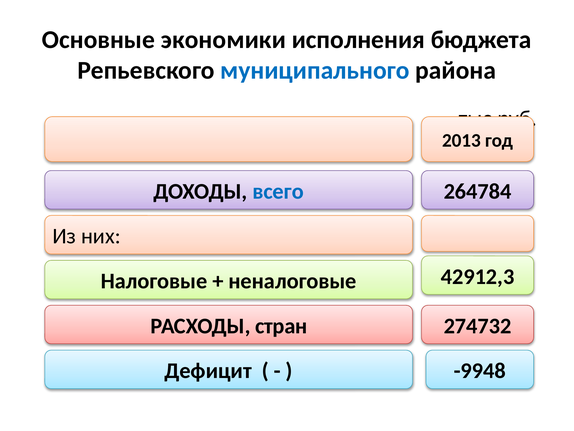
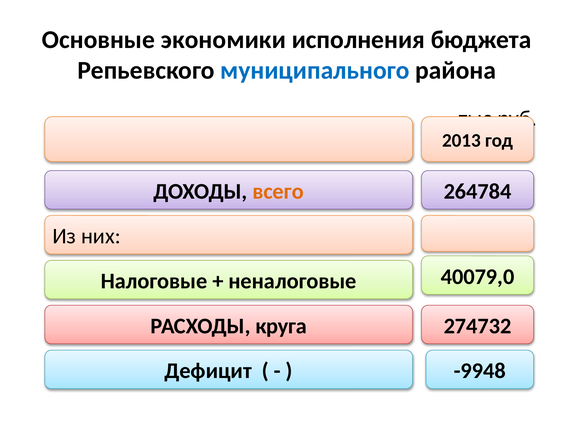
всего colour: blue -> orange (278, 191)
42912,3: 42912,3 -> 40079,0 (478, 276)
стран: стран -> круга (281, 326)
